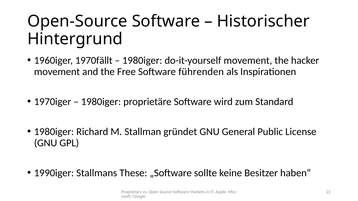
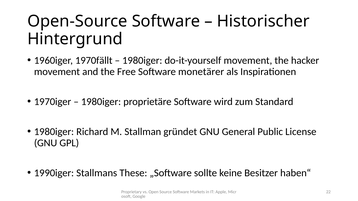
führenden: führenden -> monetärer (201, 72)
